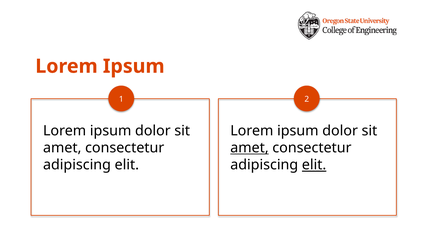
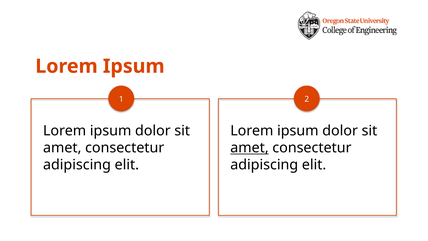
elit underline: present -> none (314, 165)
